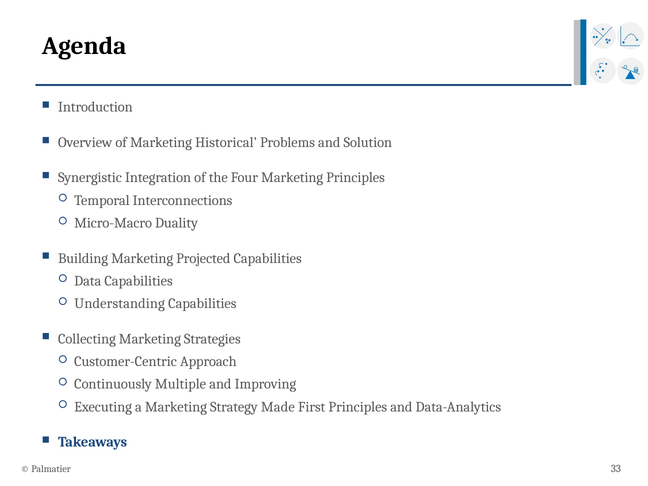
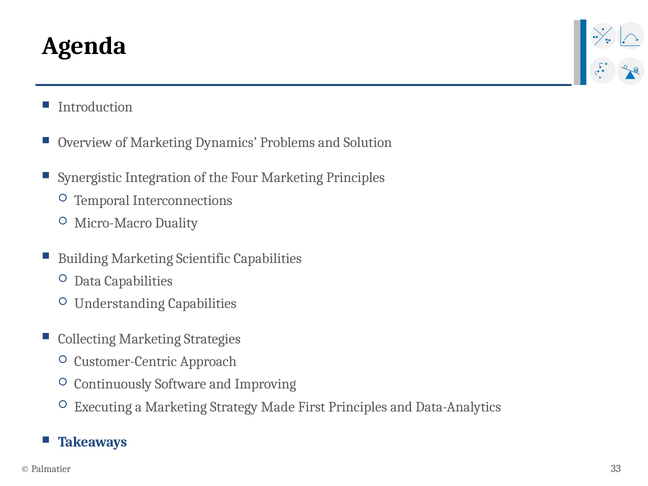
Historical: Historical -> Dynamics (226, 142)
Projected: Projected -> Scientific (203, 258)
Multiple: Multiple -> Software (181, 384)
